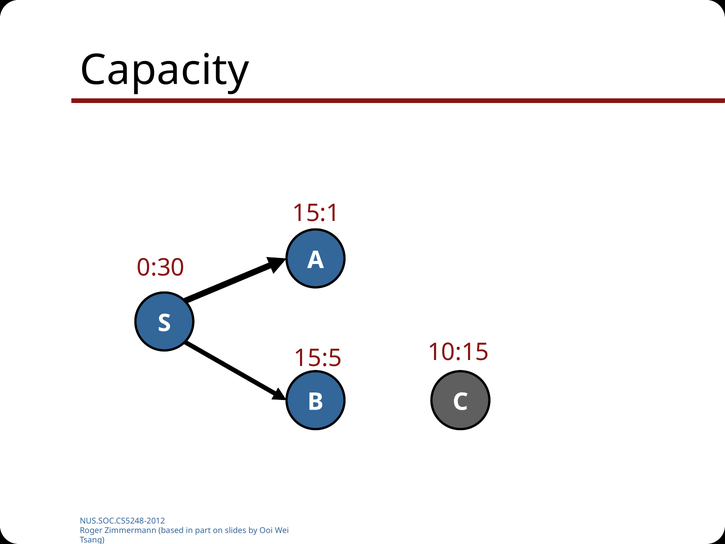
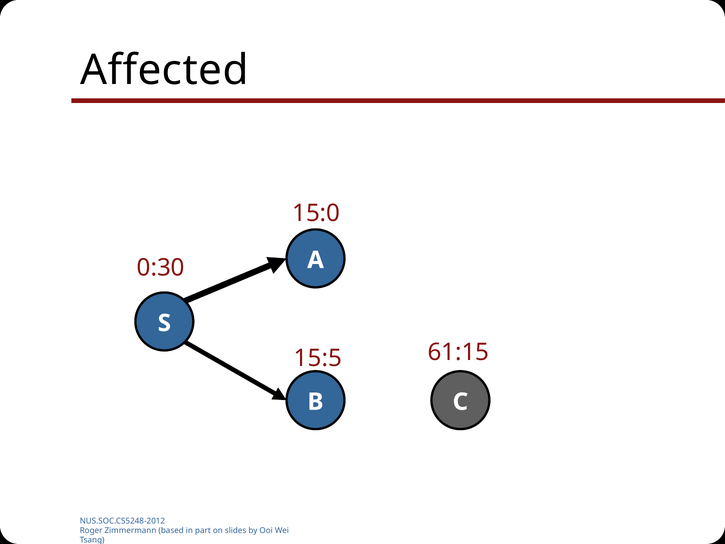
Capacity: Capacity -> Affected (164, 70)
15:1: 15:1 -> 15:0 (316, 213)
10:15: 10:15 -> 61:15 (458, 352)
